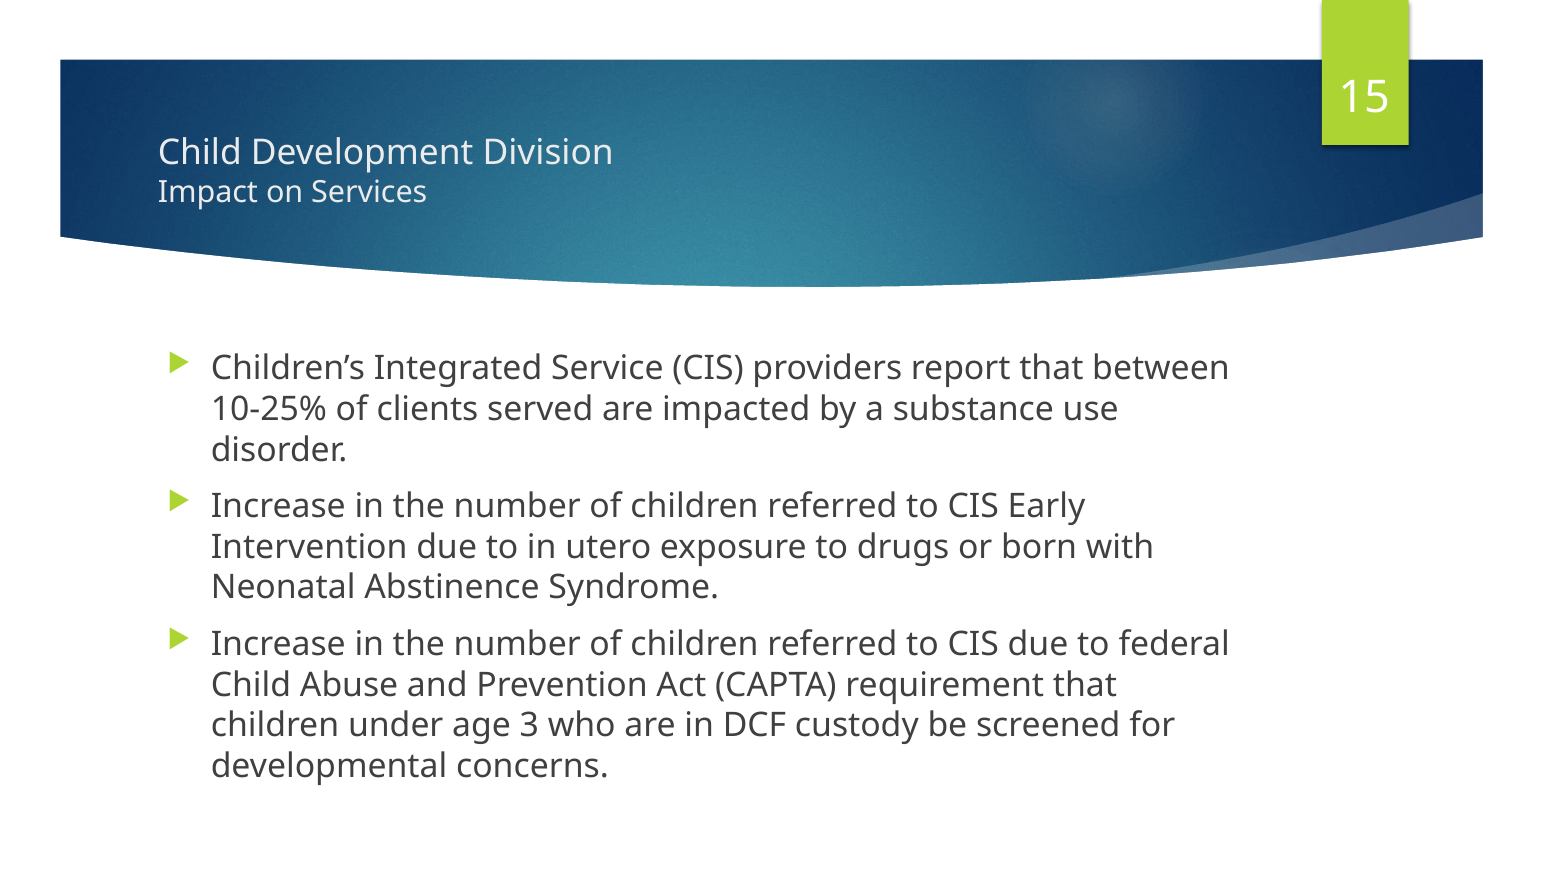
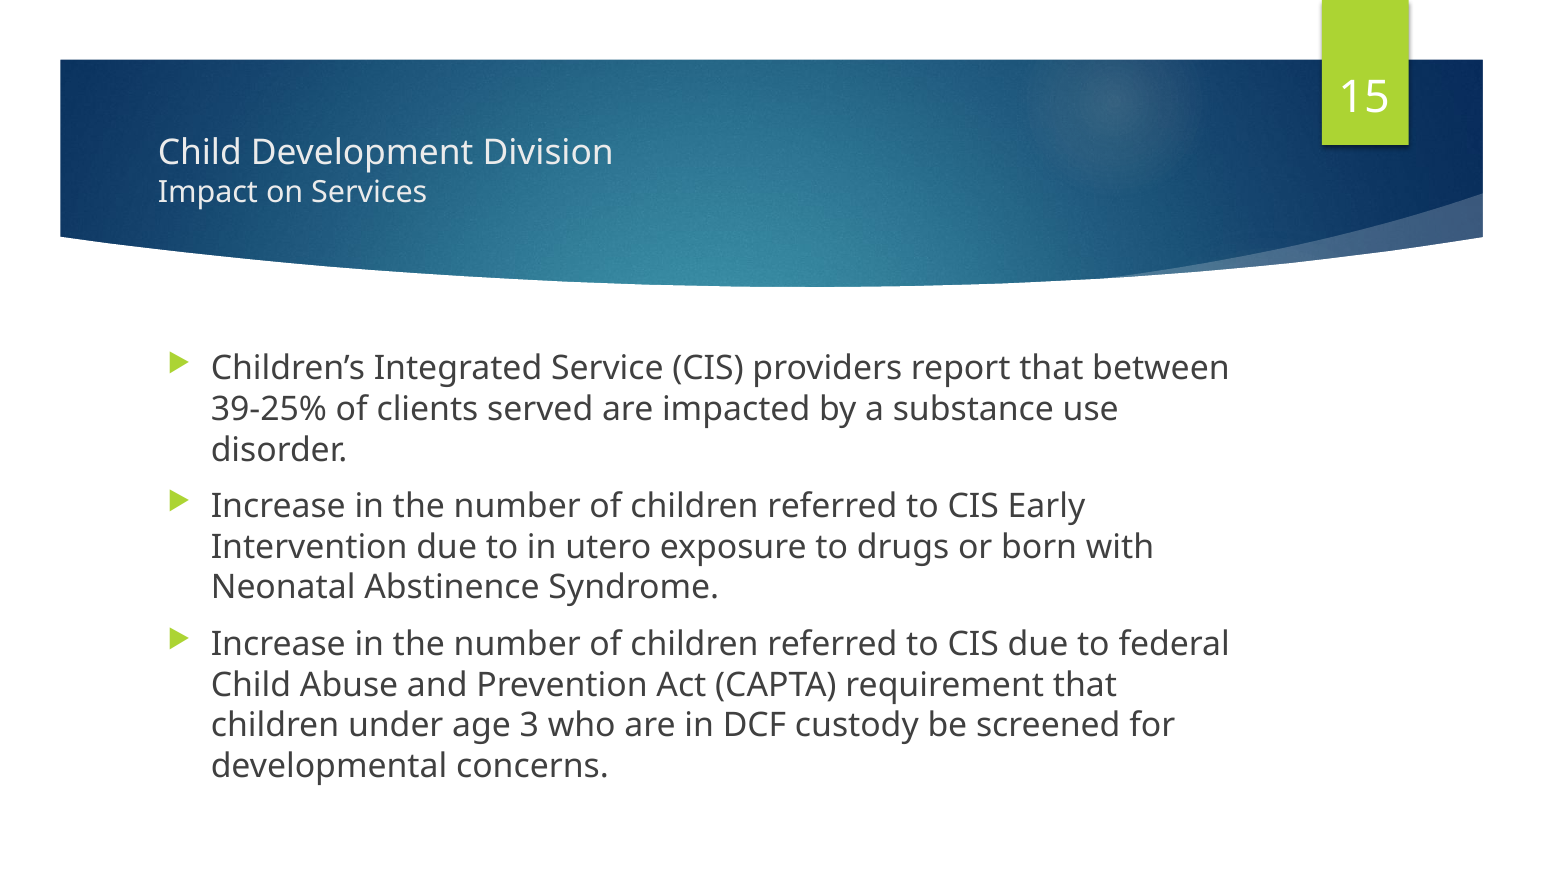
10-25%: 10-25% -> 39-25% (269, 409)
